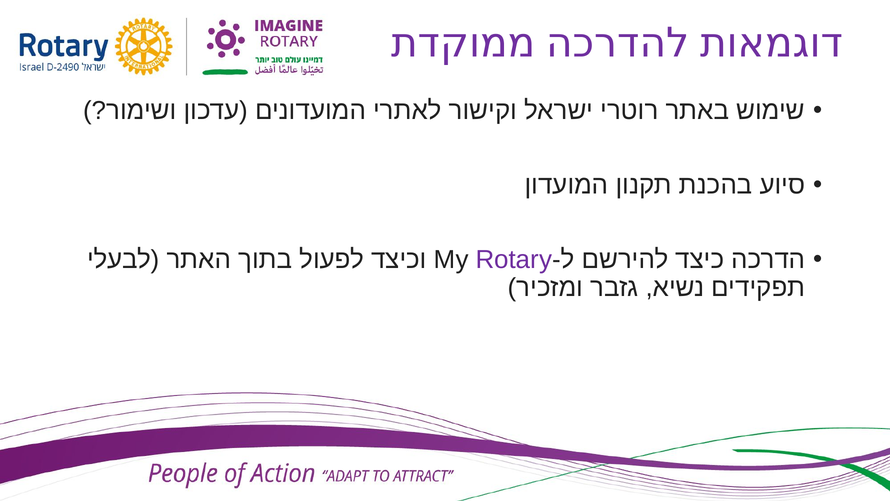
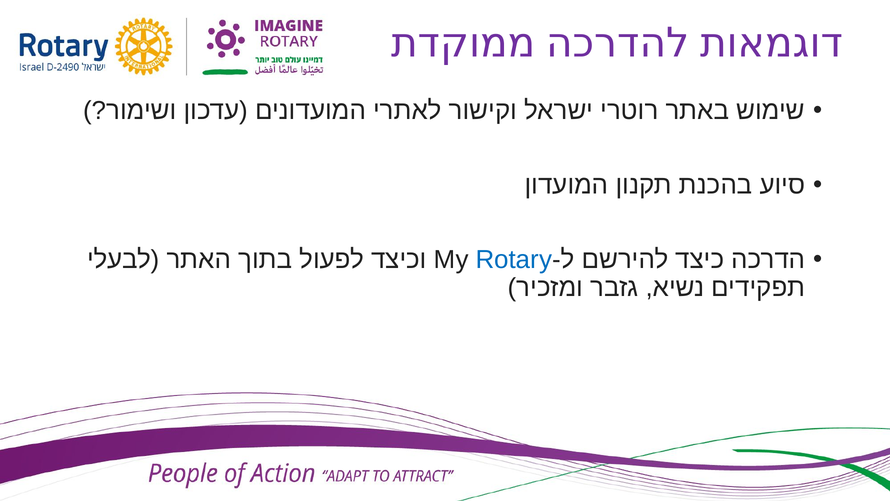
Rotary colour: purple -> blue (514, 260)
